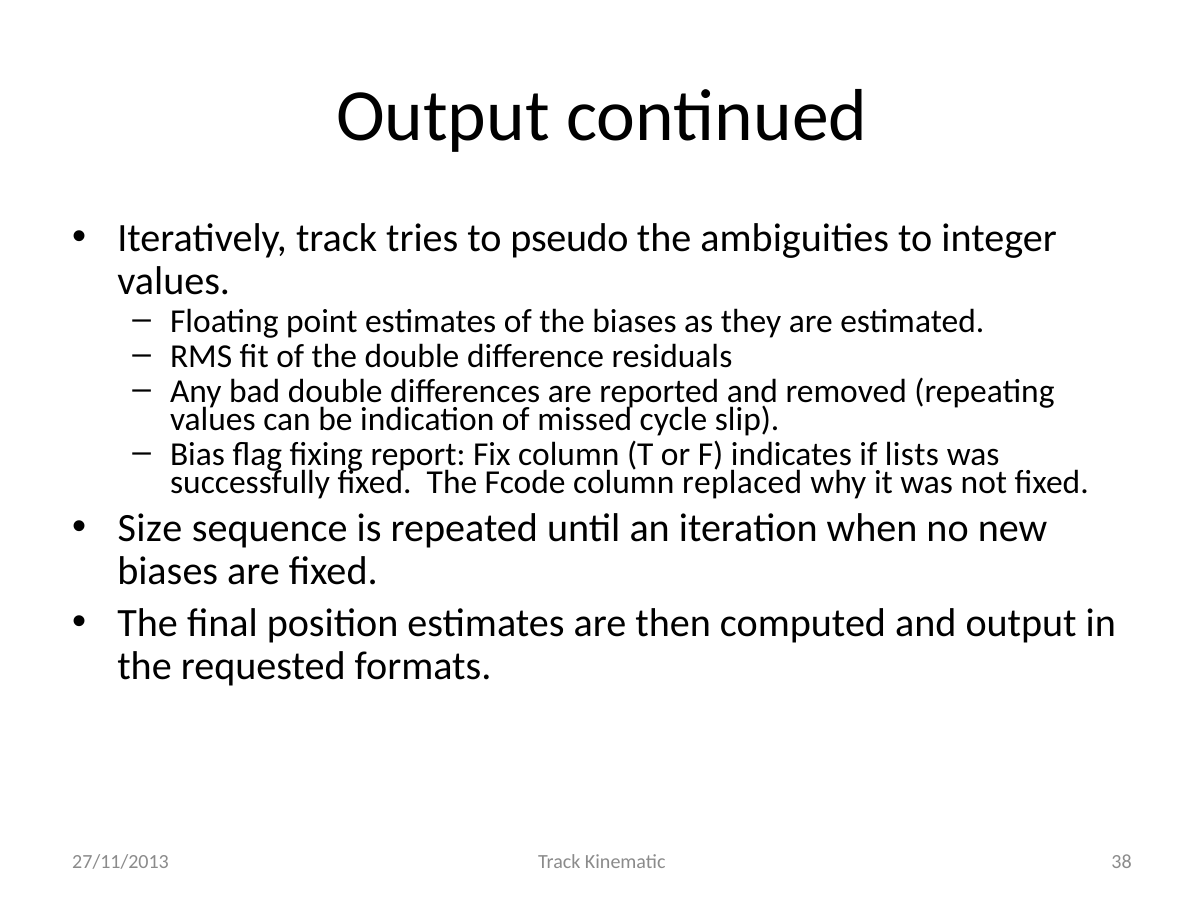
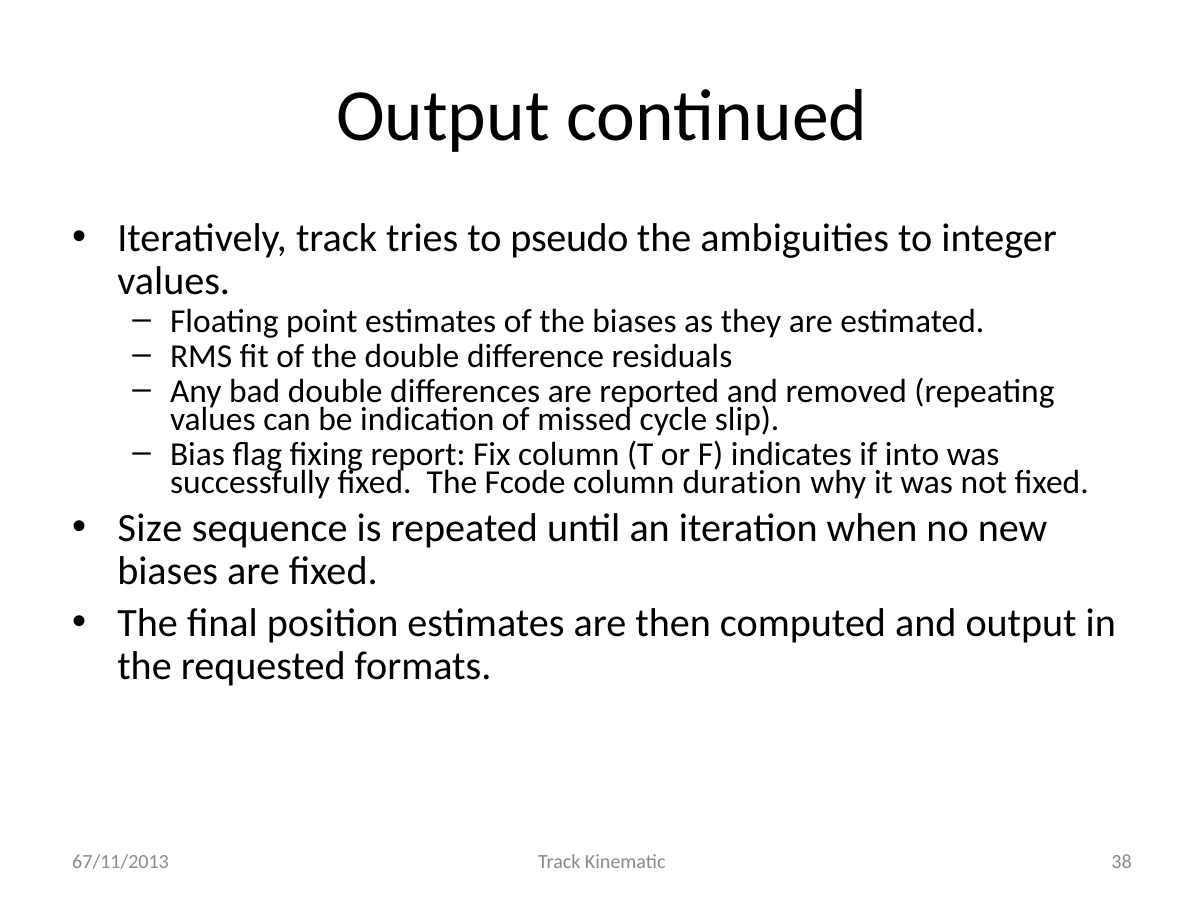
lists: lists -> into (912, 454)
replaced: replaced -> duration (742, 482)
27/11/2013: 27/11/2013 -> 67/11/2013 (121, 862)
